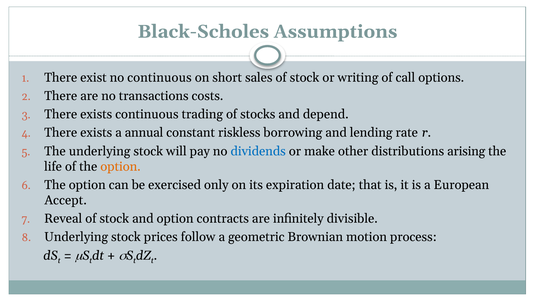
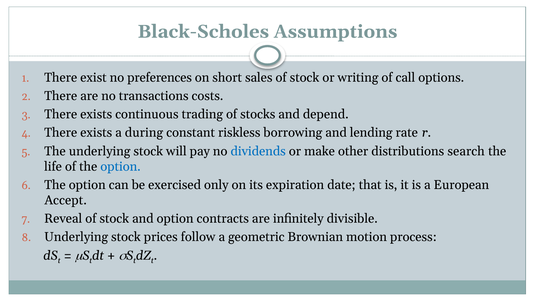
no continuous: continuous -> preferences (160, 78)
annual: annual -> during (144, 133)
arising: arising -> search (466, 151)
option colour: orange -> blue (121, 166)
